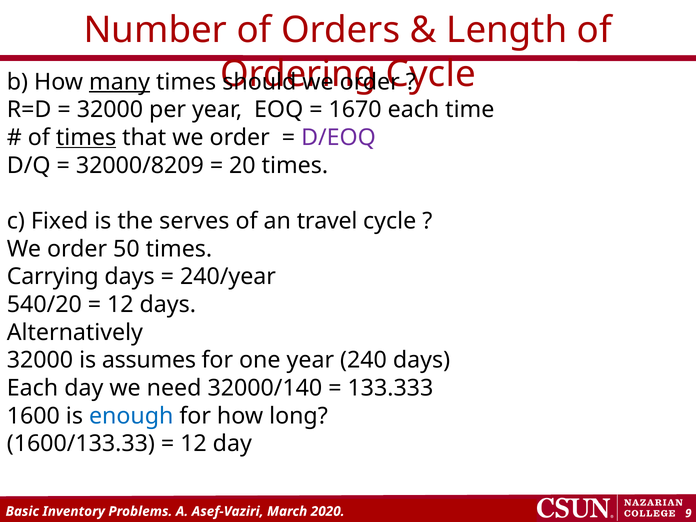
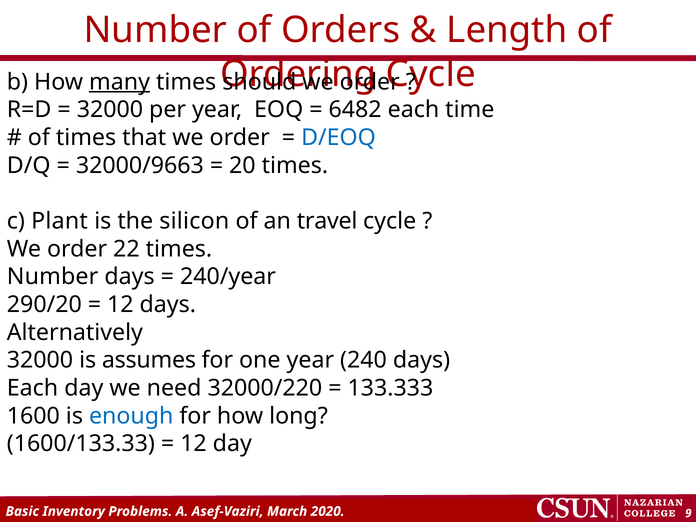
1670: 1670 -> 6482 (355, 110)
times underline: present -> none (86, 138)
D/EOQ colour: purple -> blue (338, 138)
32000/8209: 32000/8209 -> 32000/9663 (140, 165)
Fixed: Fixed -> Plant (59, 221)
serves: serves -> silicon (194, 221)
50: 50 -> 22 (126, 249)
Carrying: Carrying -> Number (53, 277)
540/20: 540/20 -> 290/20 (44, 305)
32000/140: 32000/140 -> 32000/220 (265, 388)
